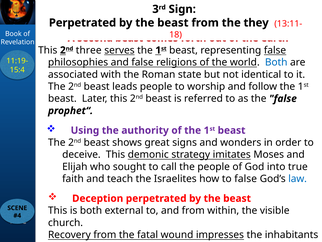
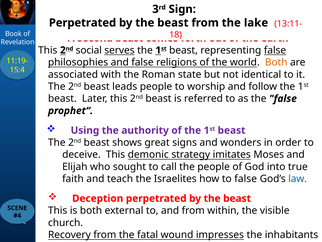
they: they -> lake (256, 23)
three: three -> social (89, 50)
Both colour: blue -> orange (276, 62)
